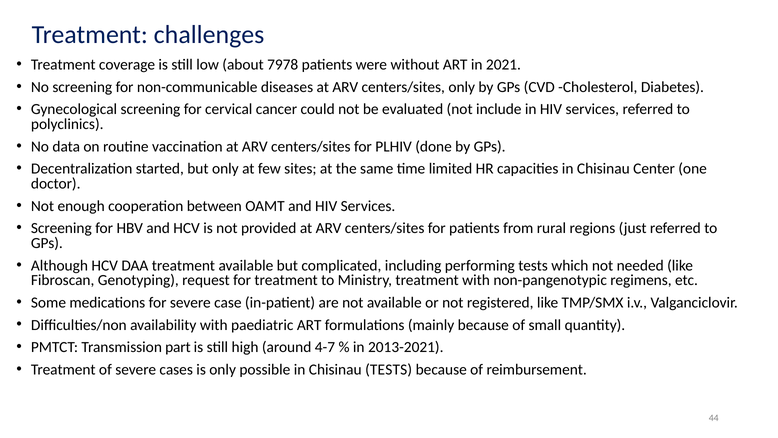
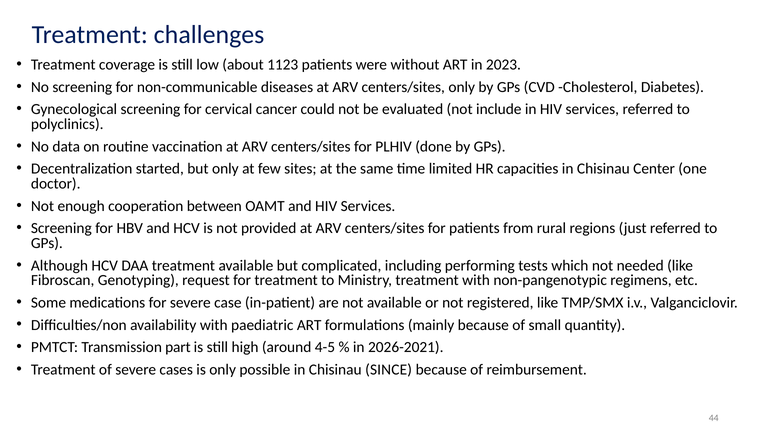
7978: 7978 -> 1123 (283, 65)
2021: 2021 -> 2023 (503, 65)
4-7: 4-7 -> 4-5 (325, 347)
2013-2021: 2013-2021 -> 2026-2021 (406, 347)
Chisinau TESTS: TESTS -> SINCE (389, 369)
